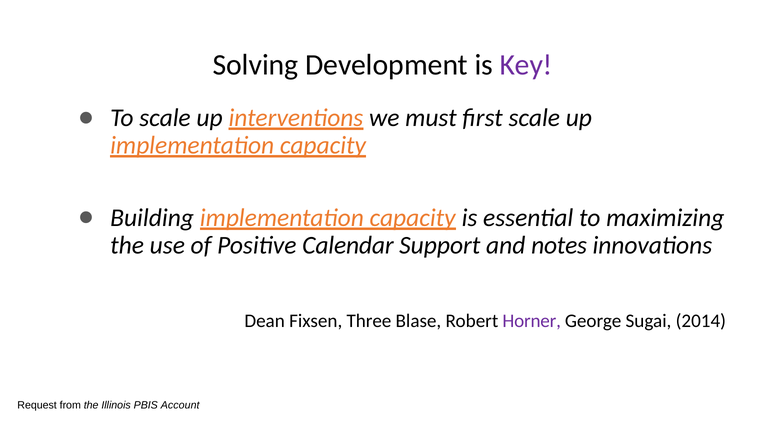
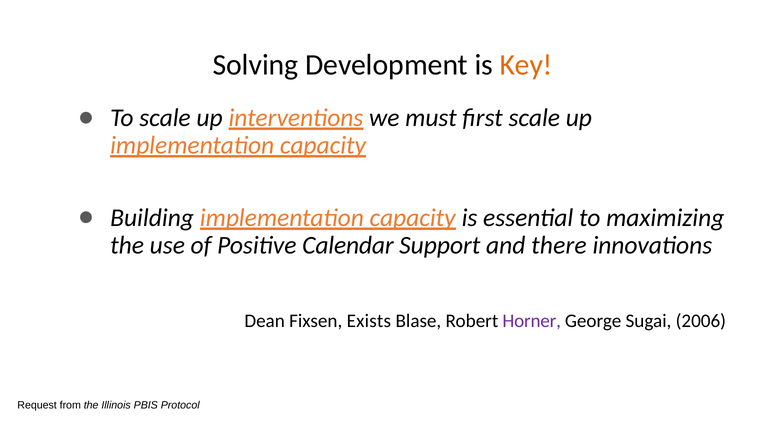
Key colour: purple -> orange (526, 65)
notes: notes -> there (559, 245)
Three: Three -> Exists (369, 321)
2014: 2014 -> 2006 (701, 321)
Account: Account -> Protocol (180, 405)
